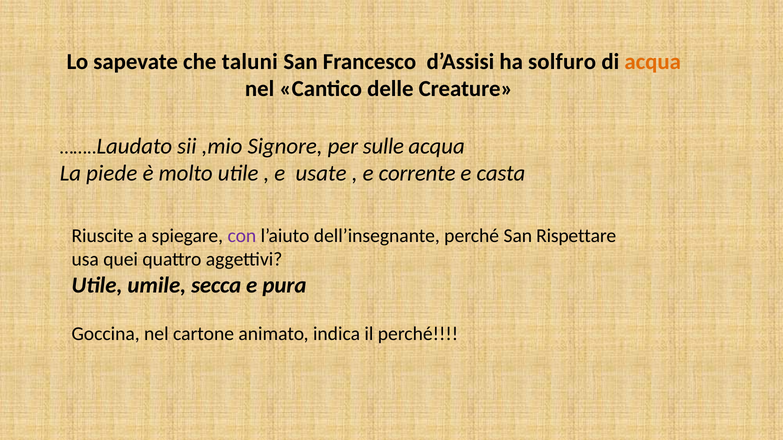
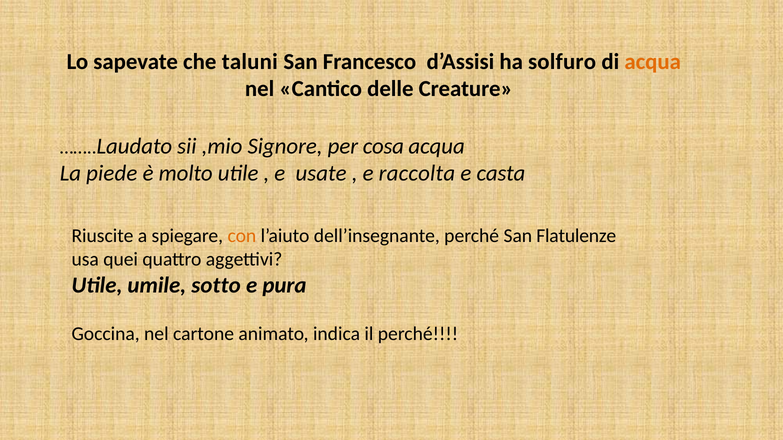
sulle: sulle -> cosa (383, 146)
corrente: corrente -> raccolta (417, 174)
con colour: purple -> orange (242, 236)
Rispettare: Rispettare -> Flatulenze (576, 236)
secca: secca -> sotto (216, 285)
